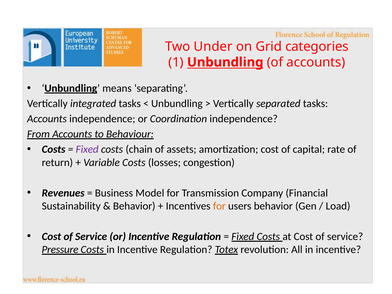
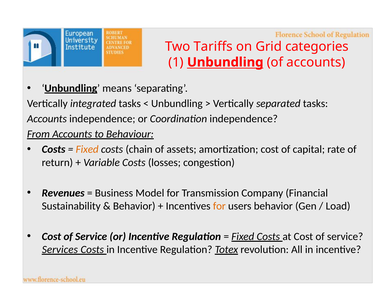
Under: Under -> Tariffs (213, 47)
Fixed colour: purple -> orange (87, 149)
Pressure: Pressure -> Services (60, 250)
